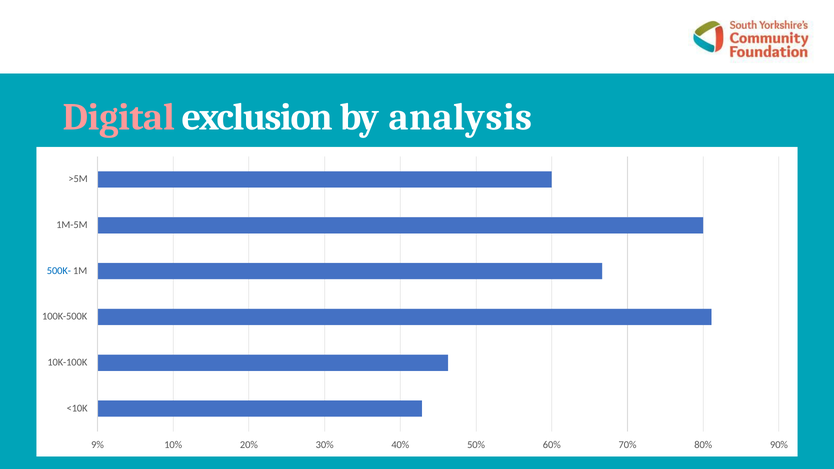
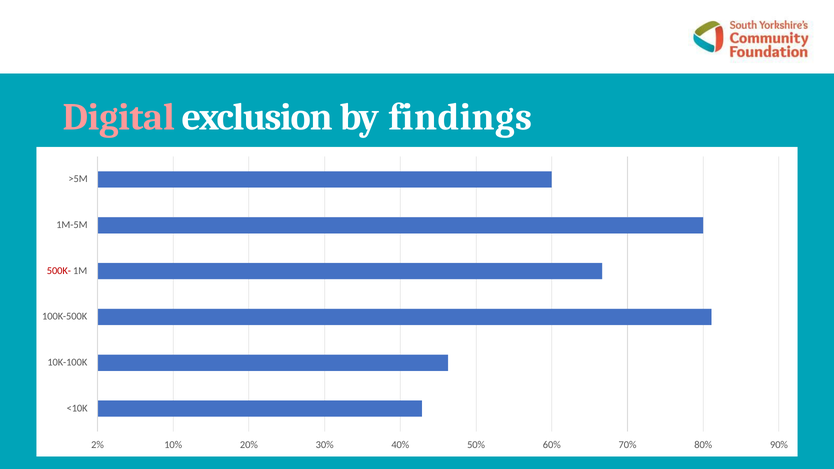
analysis: analysis -> findings (460, 117)
500K- colour: blue -> red (59, 271)
9%: 9% -> 2% (98, 445)
